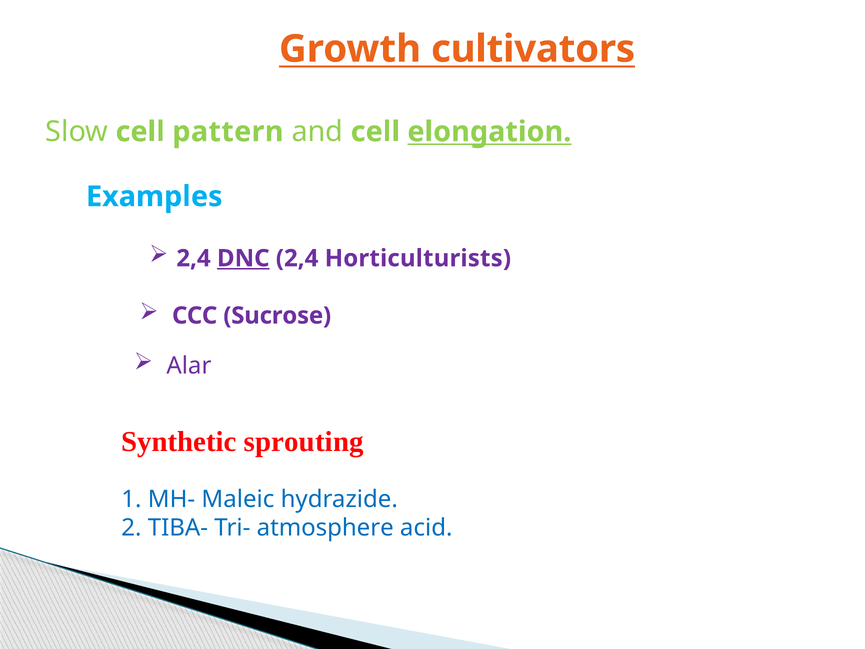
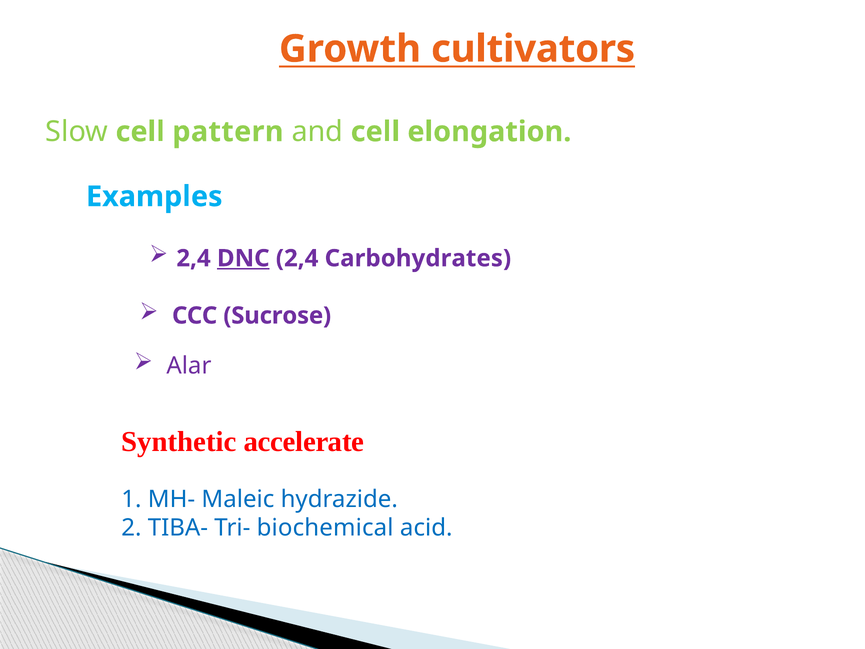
elongation underline: present -> none (489, 132)
Horticulturists: Horticulturists -> Carbohydrates (418, 258)
sprouting: sprouting -> accelerate (304, 442)
atmosphere: atmosphere -> biochemical (325, 528)
